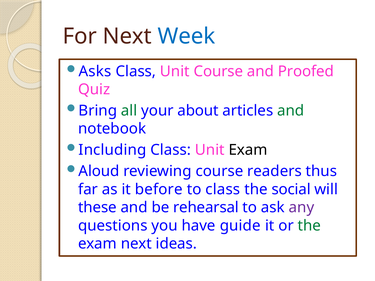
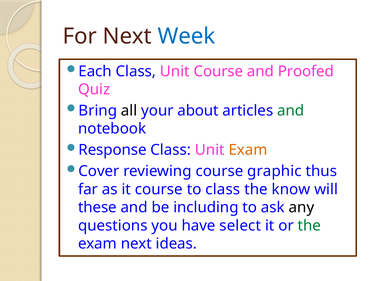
Asks: Asks -> Each (95, 71)
all colour: green -> black (129, 111)
Including: Including -> Response (113, 150)
Exam colour: black -> orange (248, 150)
Aloud: Aloud -> Cover (99, 171)
readers: readers -> graphic (274, 171)
it before: before -> course (159, 190)
social: social -> know (291, 190)
rehearsal: rehearsal -> including (206, 208)
any colour: purple -> black (301, 208)
guide: guide -> select (240, 226)
